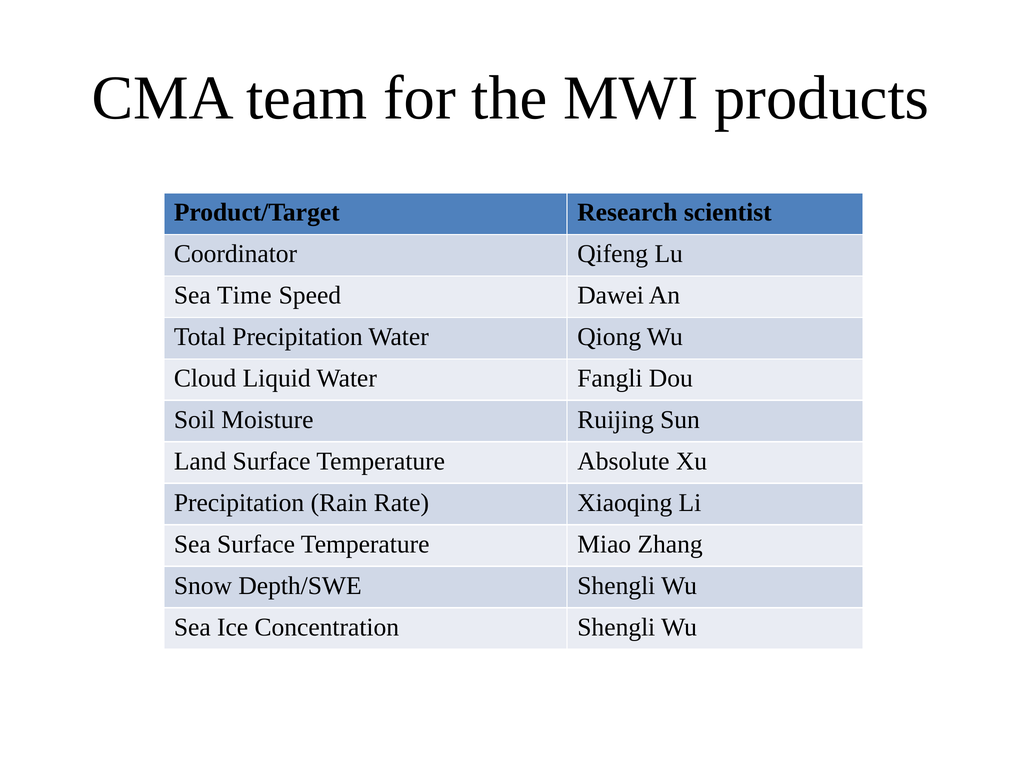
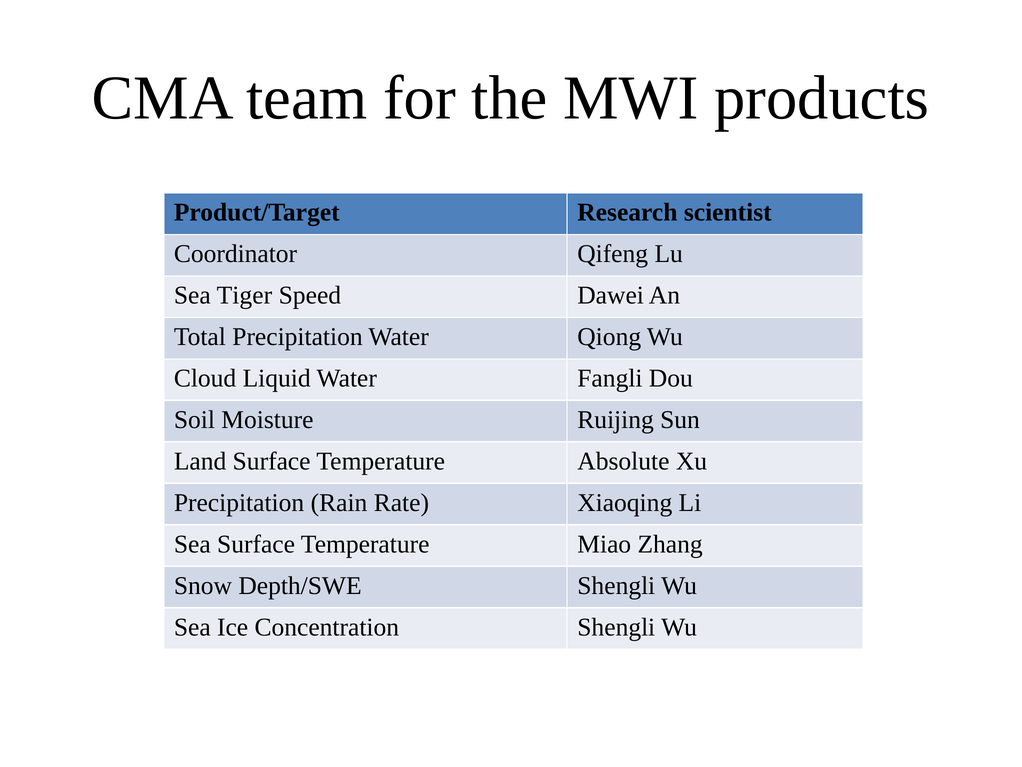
Time: Time -> Tiger (244, 295)
